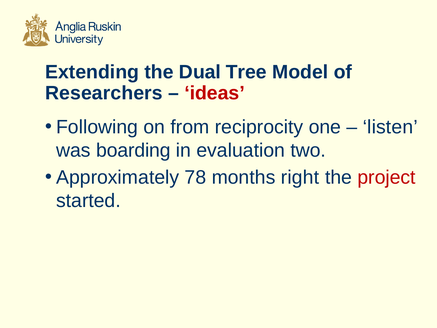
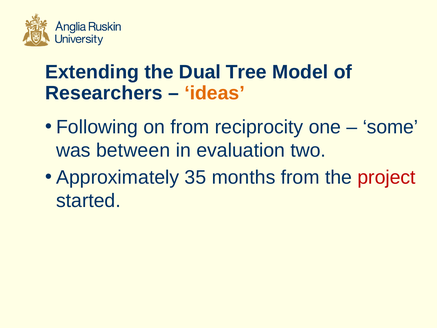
ideas colour: red -> orange (215, 93)
listen: listen -> some (390, 127)
boarding: boarding -> between (133, 150)
78: 78 -> 35 (195, 177)
months right: right -> from (300, 177)
